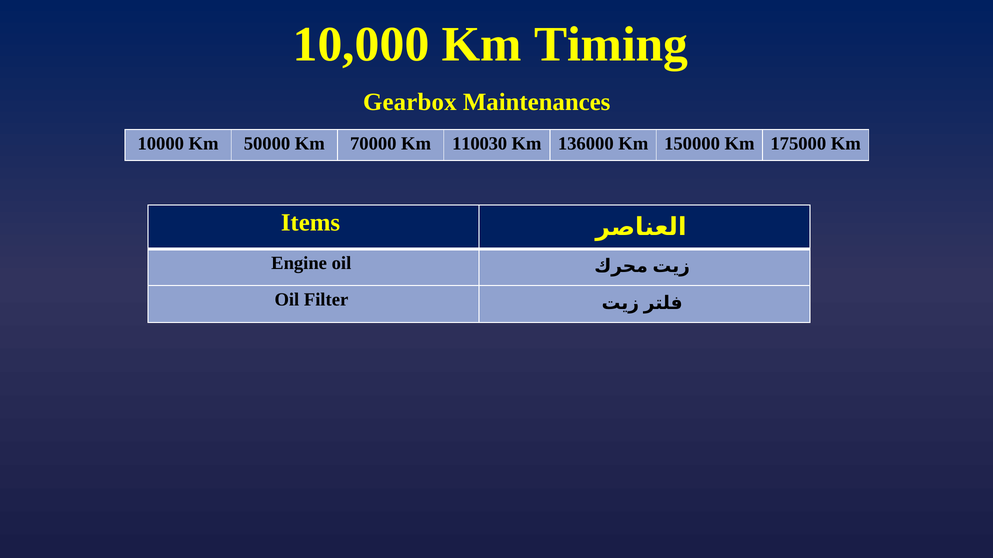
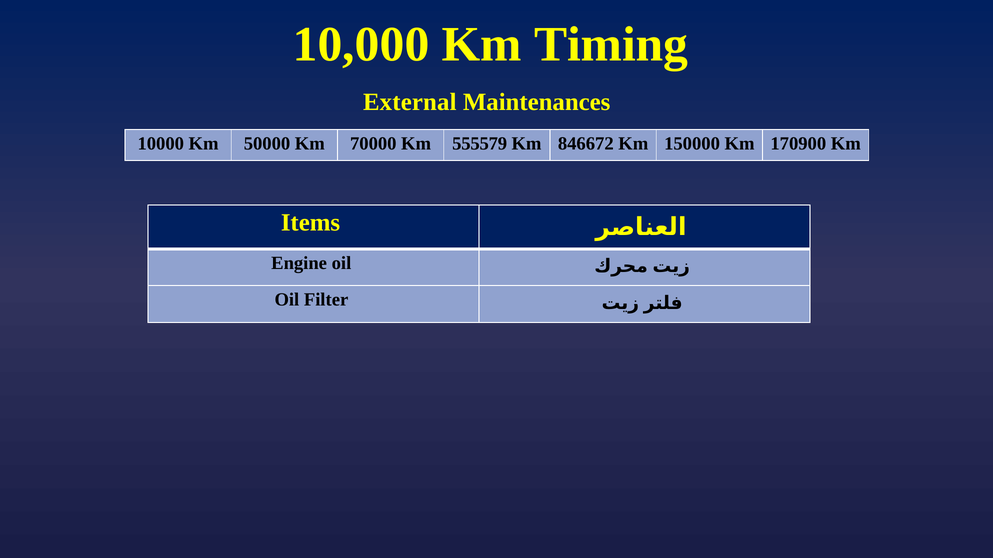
Gearbox: Gearbox -> External (410, 102)
110030: 110030 -> 555579 (480, 144)
136000: 136000 -> 846672 (586, 144)
175000: 175000 -> 170900 (798, 144)
